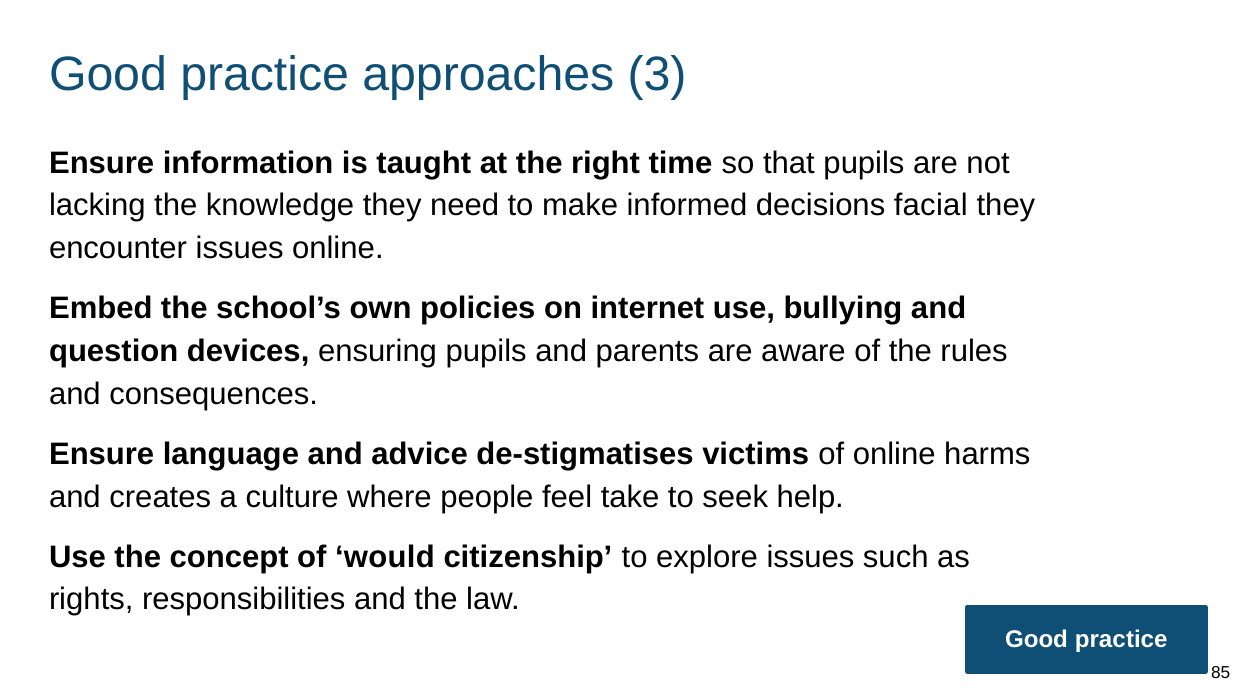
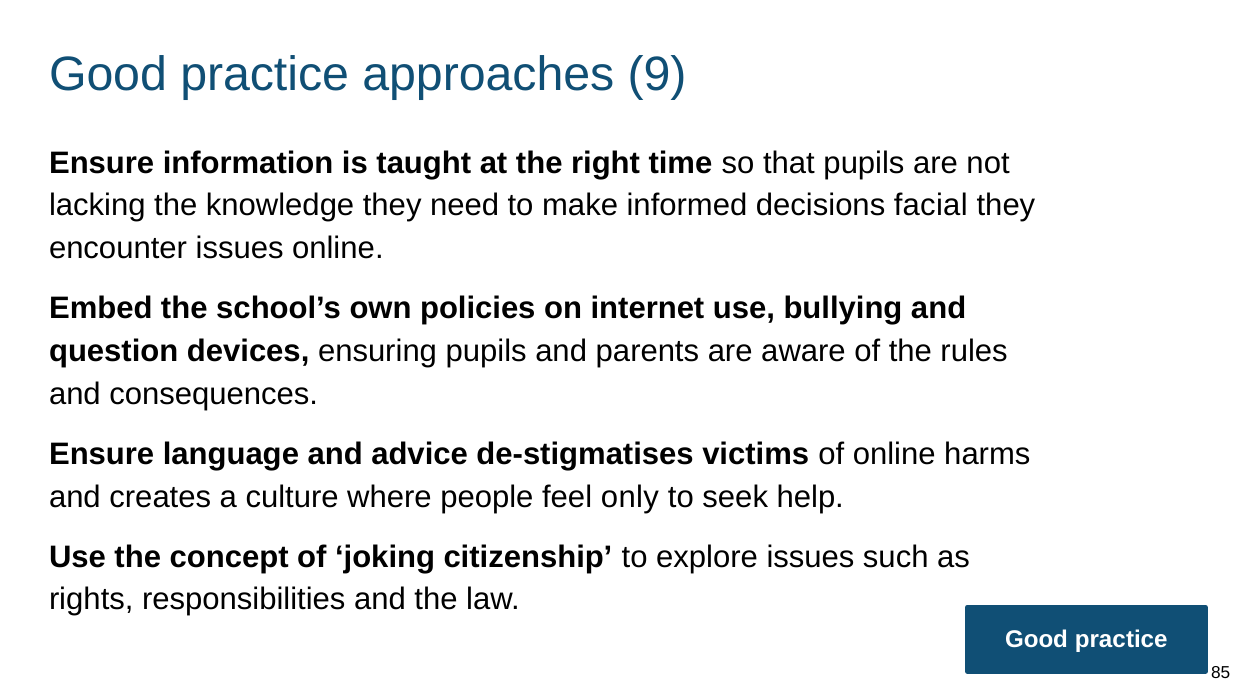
3: 3 -> 9 (657, 74)
take: take -> only (630, 497)
would: would -> joking (385, 557)
